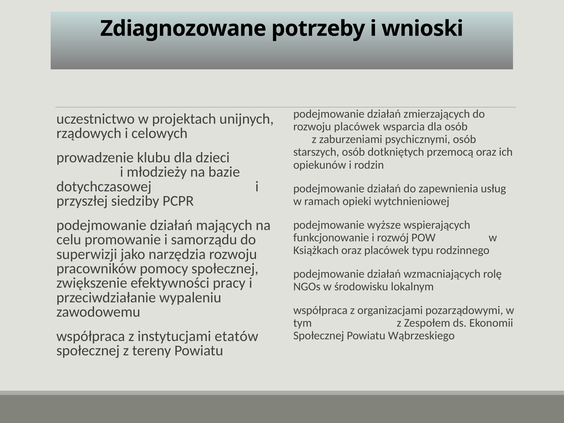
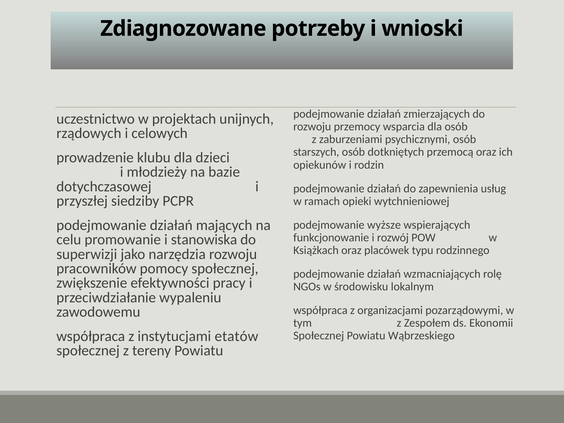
rozwoju placówek: placówek -> przemocy (357, 127)
samorządu: samorządu -> stanowiska (204, 240)
